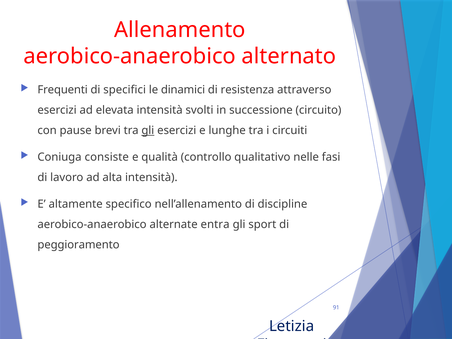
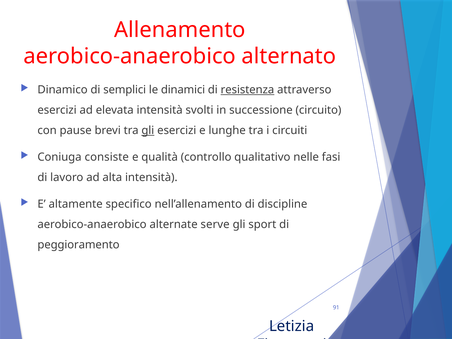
Frequenti: Frequenti -> Dinamico (63, 90)
specifici: specifici -> semplici (125, 90)
resistenza underline: none -> present (247, 90)
entra: entra -> serve (215, 224)
